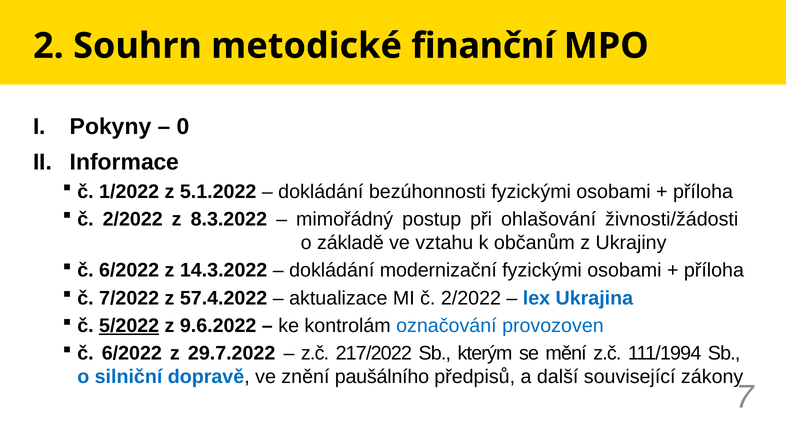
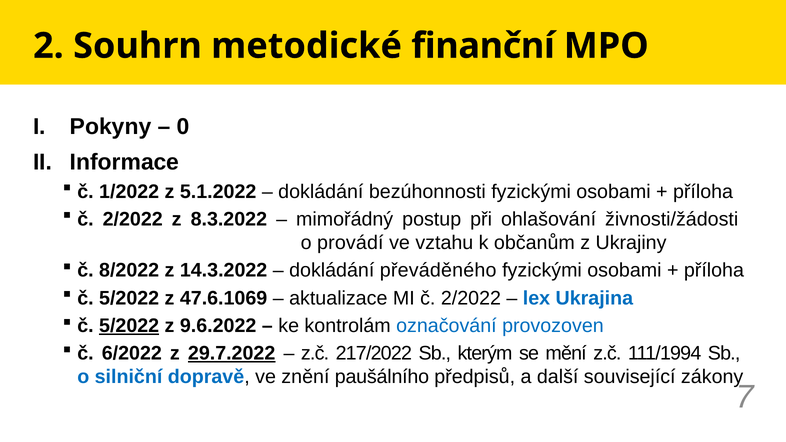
základě: základě -> provádí (350, 243)
6/2022: 6/2022 -> 8/2022 (129, 270)
modernizační: modernizační -> převáděného (438, 270)
7/2022: 7/2022 -> 5/2022 (129, 298)
57.4.2022: 57.4.2022 -> 47.6.1069 (224, 298)
29.7.2022 underline: none -> present (232, 353)
